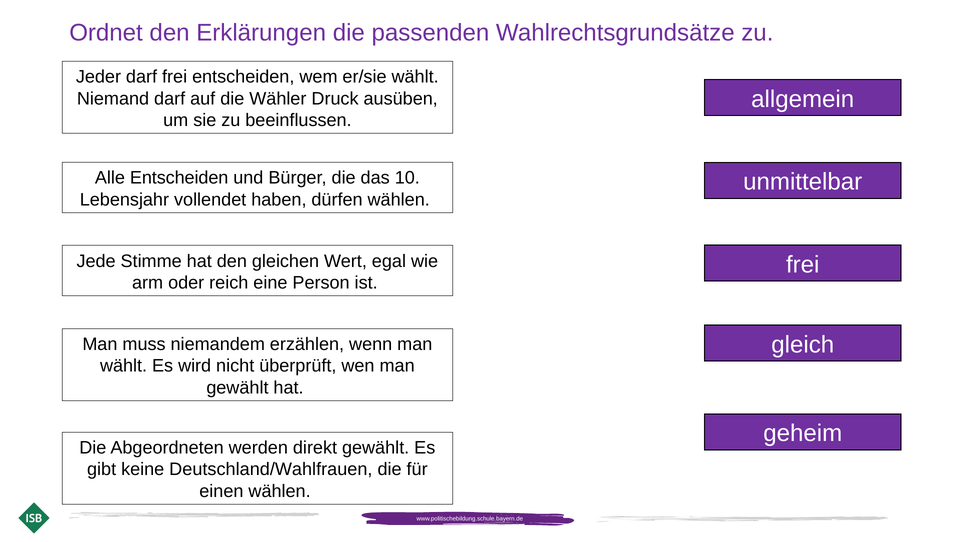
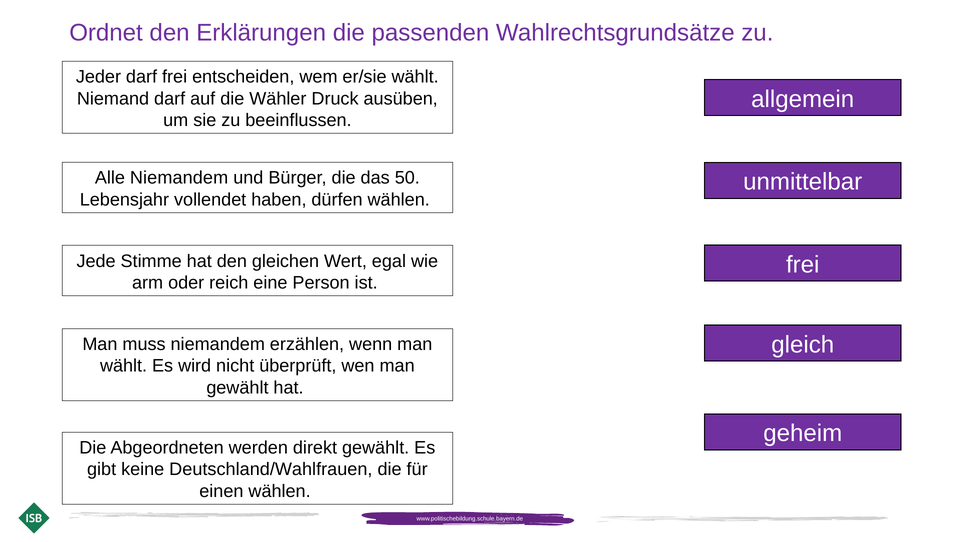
Alle Entscheiden: Entscheiden -> Niemandem (179, 178)
10: 10 -> 50 (407, 178)
